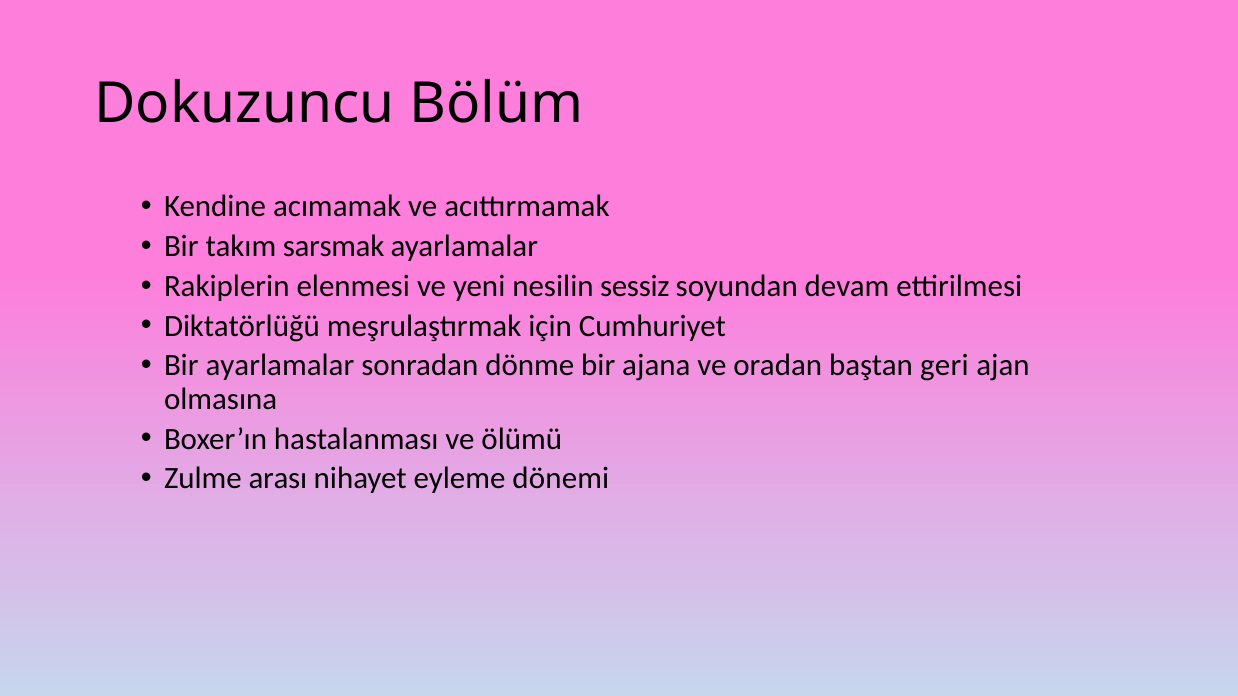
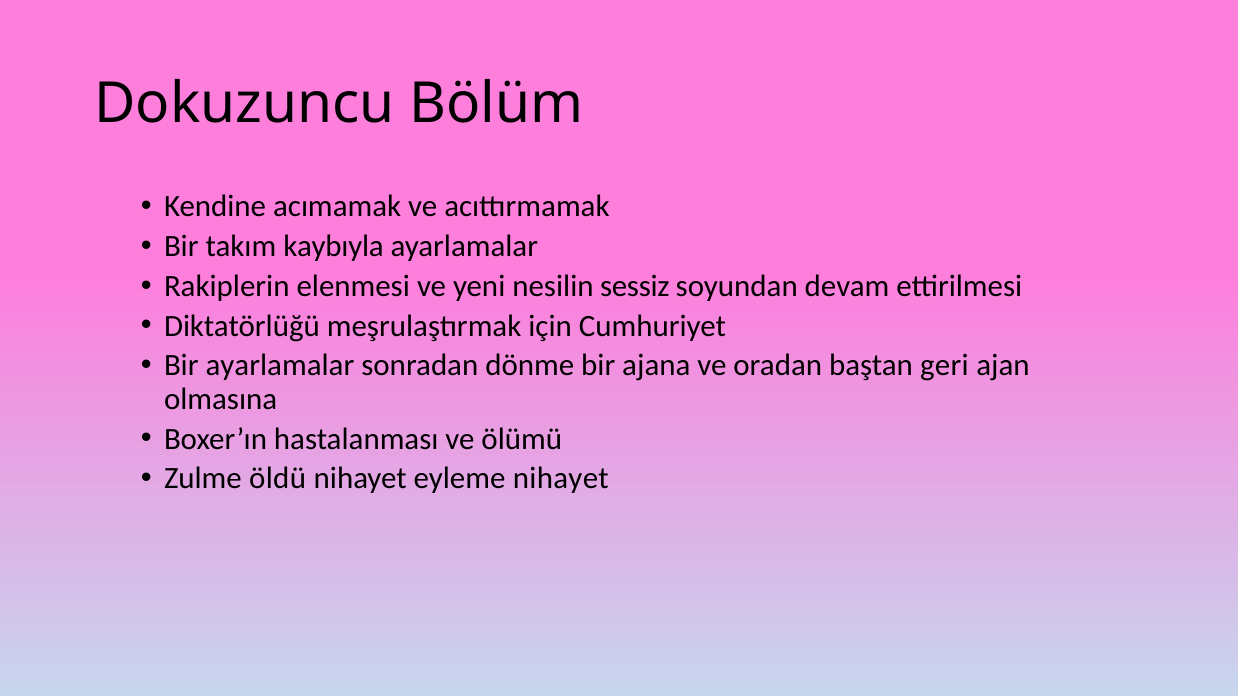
sarsmak: sarsmak -> kaybıyla (334, 246)
arası: arası -> öldü (278, 479)
eyleme dönemi: dönemi -> nihayet (561, 479)
